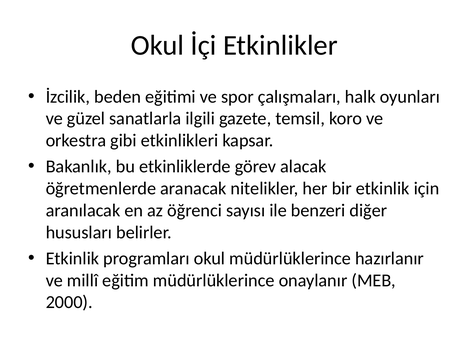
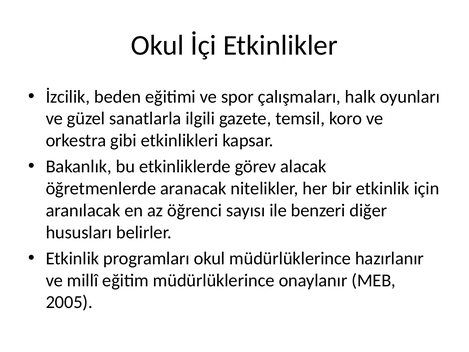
2000: 2000 -> 2005 (69, 302)
